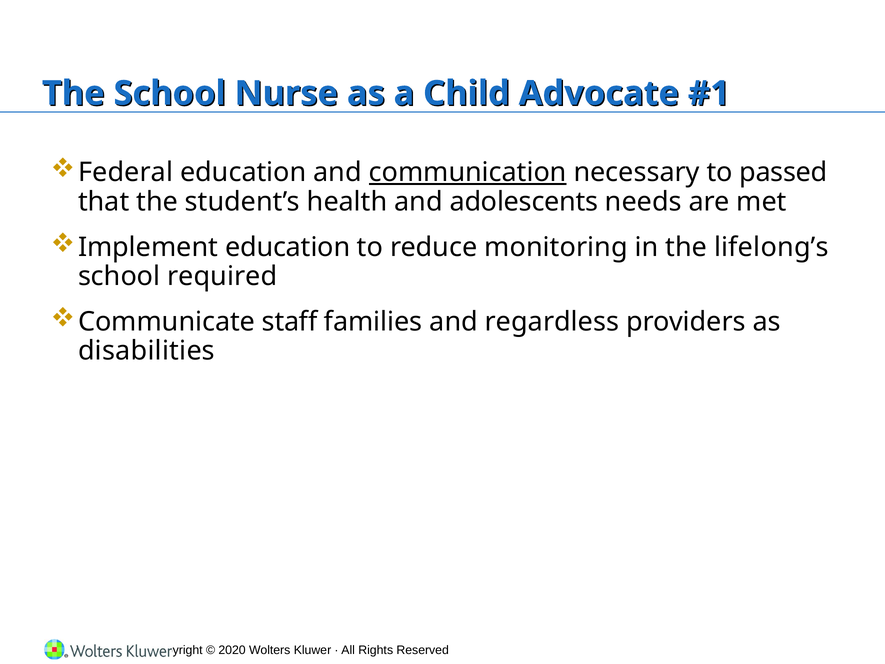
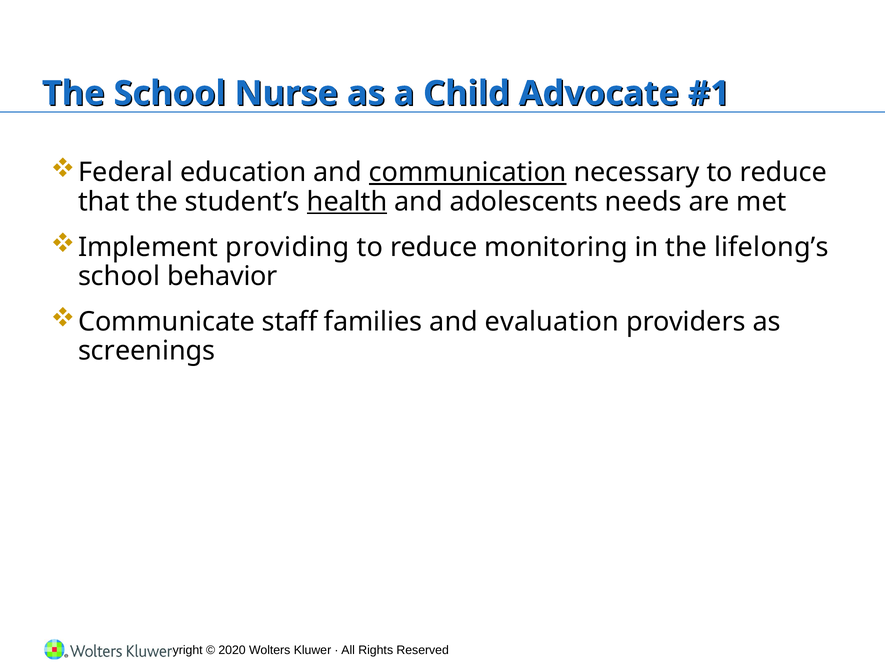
necessary to passed: passed -> reduce (783, 172)
health underline: none -> present (347, 202)
Implement education: education -> providing (287, 247)
required: required -> behavior (222, 276)
regardless: regardless -> evaluation (552, 322)
disabilities: disabilities -> screenings (147, 351)
